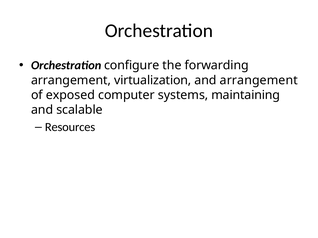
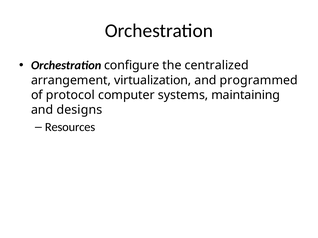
forwarding: forwarding -> centralized (217, 66)
and arrangement: arrangement -> programmed (259, 80)
exposed: exposed -> protocol (70, 95)
scalable: scalable -> designs (79, 110)
